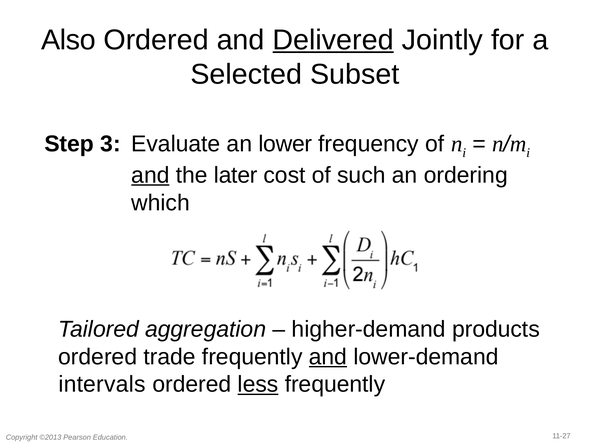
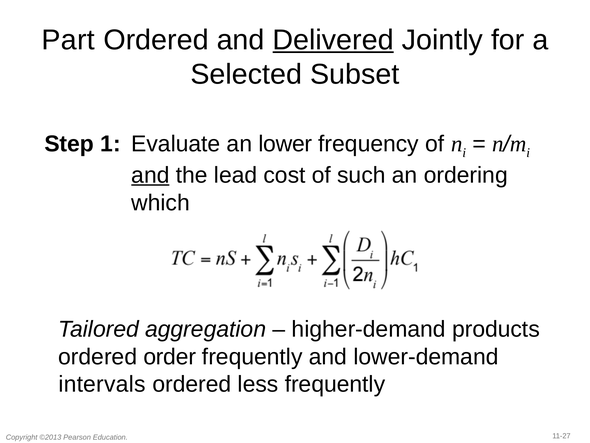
Also: Also -> Part (68, 40)
3: 3 -> 1 (111, 144)
later: later -> lead (236, 175)
trade: trade -> order (170, 356)
and underline: present -> none (328, 356)
less underline: present -> none (258, 384)
